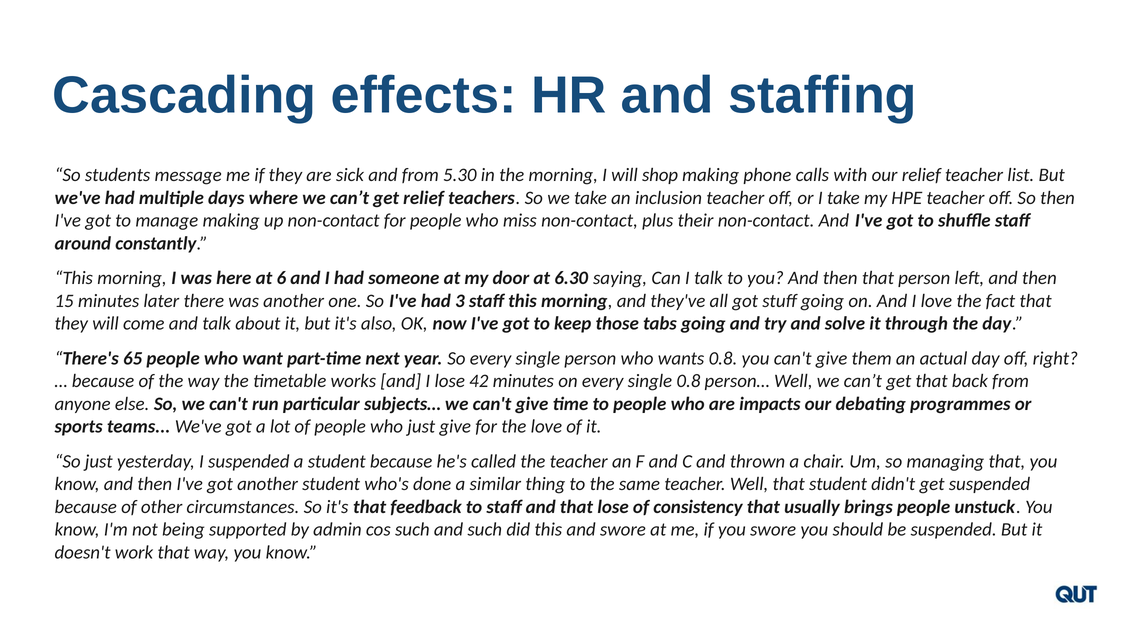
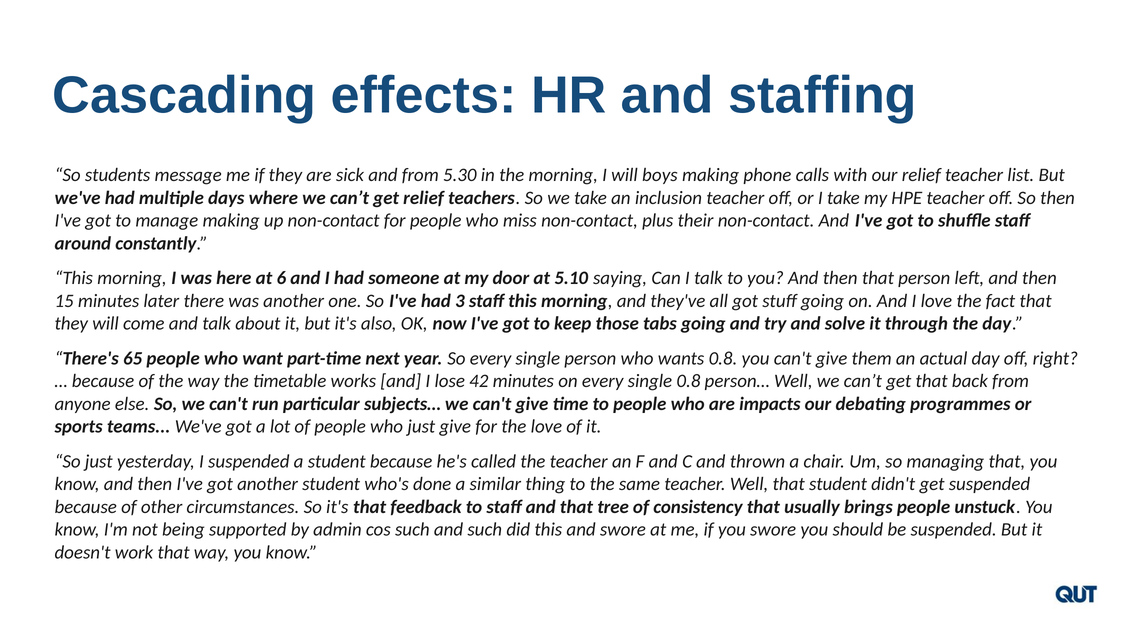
shop: shop -> boys (660, 175)
6.30: 6.30 -> 5.10 (571, 278)
that lose: lose -> tree (613, 507)
